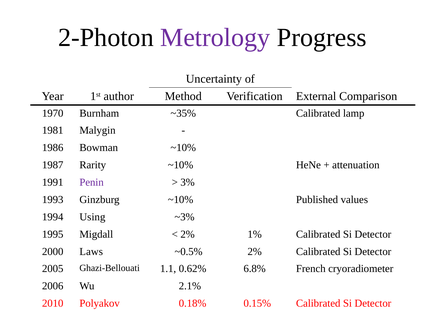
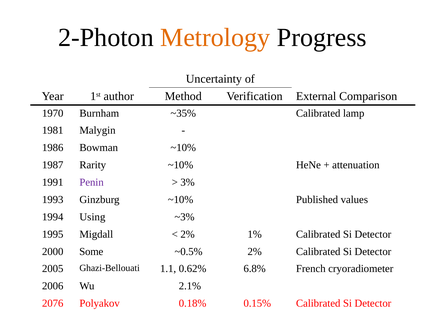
Metrology colour: purple -> orange (215, 37)
Laws: Laws -> Some (91, 251)
2010: 2010 -> 2076 (53, 303)
